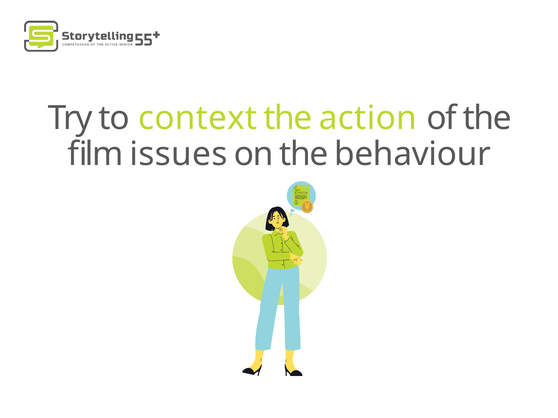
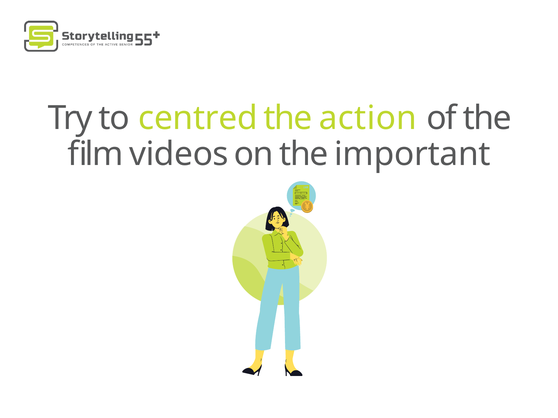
context: context -> centred (198, 118)
issues: issues -> videos (179, 154)
behaviour: behaviour -> important (412, 154)
